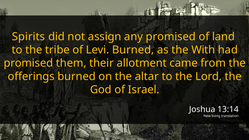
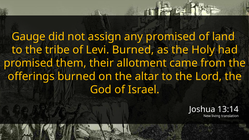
Spirits: Spirits -> Gauge (29, 37)
With: With -> Holy (203, 50)
